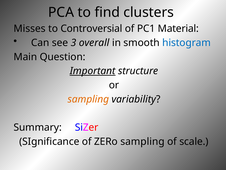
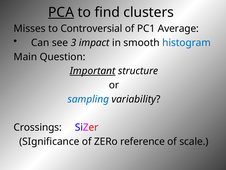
PCA underline: none -> present (61, 12)
Material: Material -> Average (178, 29)
overall: overall -> impact (94, 43)
sampling colour: orange -> blue (88, 99)
Summary: Summary -> Crossings (38, 127)
ZERo sampling: sampling -> reference (143, 141)
